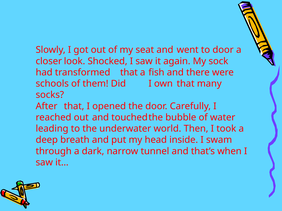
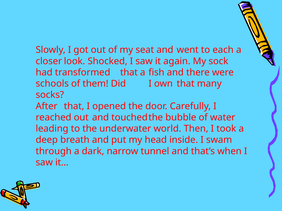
to door: door -> each (223, 50)
